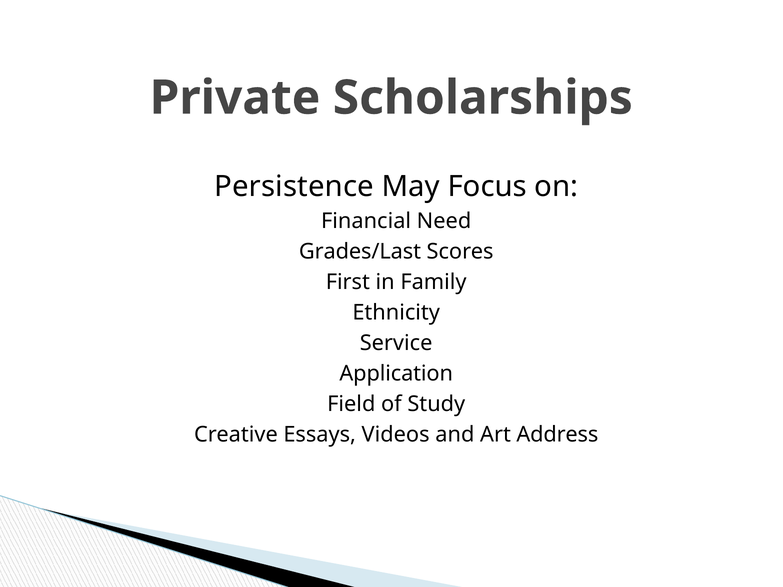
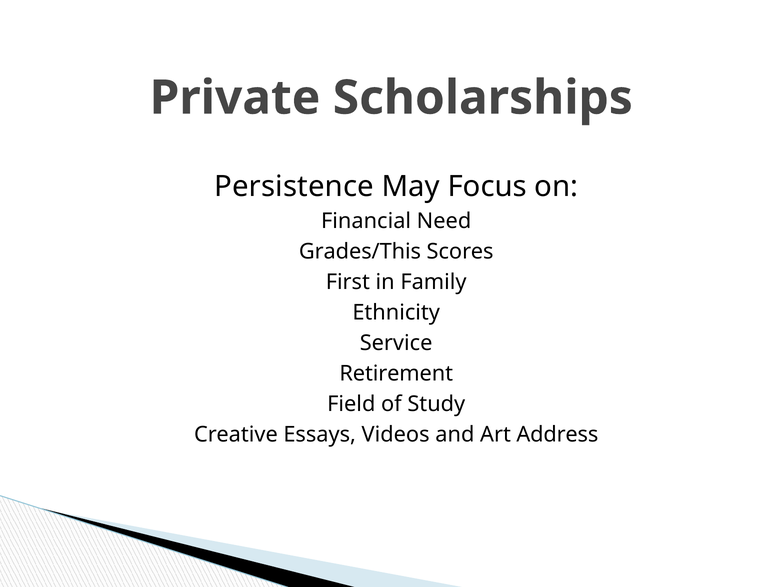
Grades/Last: Grades/Last -> Grades/This (360, 252)
Application: Application -> Retirement (396, 374)
